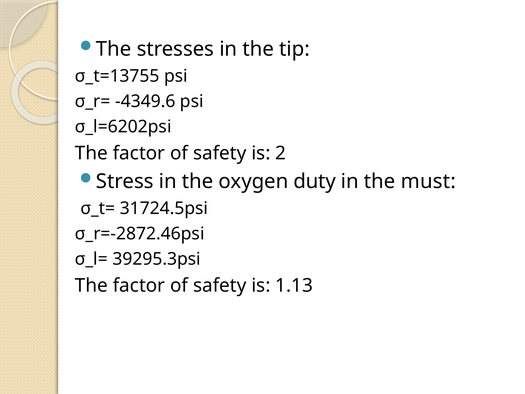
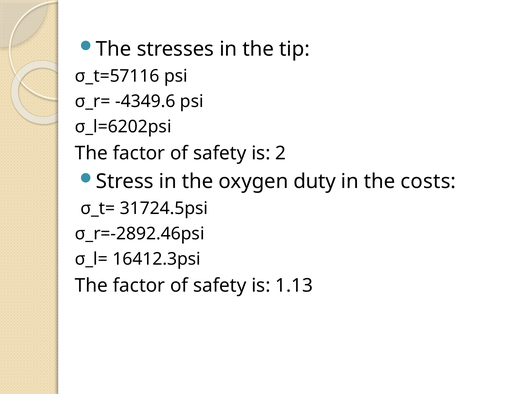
σ_t=13755: σ_t=13755 -> σ_t=57116 (117, 76)
must: must -> costs (428, 181)
σ_r=-2872.46psi: σ_r=-2872.46psi -> σ_r=-2892.46psi (140, 233)
39295.3psi: 39295.3psi -> 16412.3psi (157, 259)
